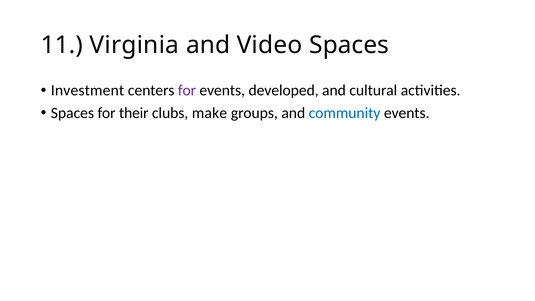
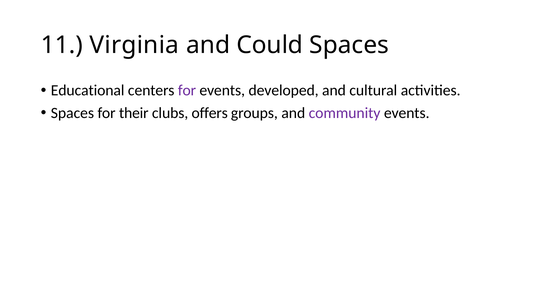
Video: Video -> Could (270, 45)
Investment: Investment -> Educational (88, 90)
make: make -> offers (210, 113)
community colour: blue -> purple (345, 113)
